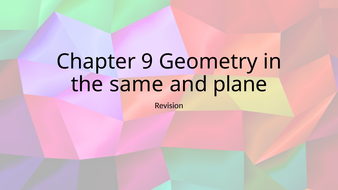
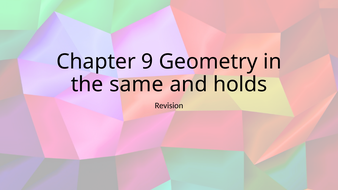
plane: plane -> holds (240, 84)
